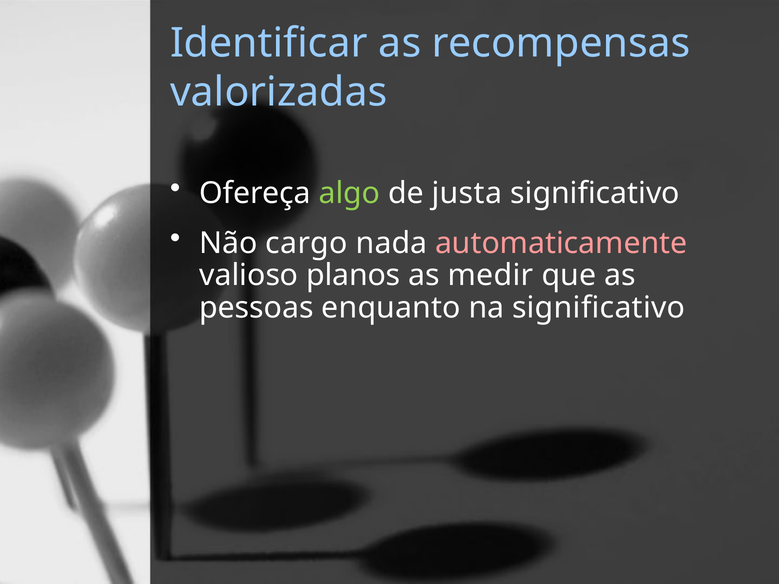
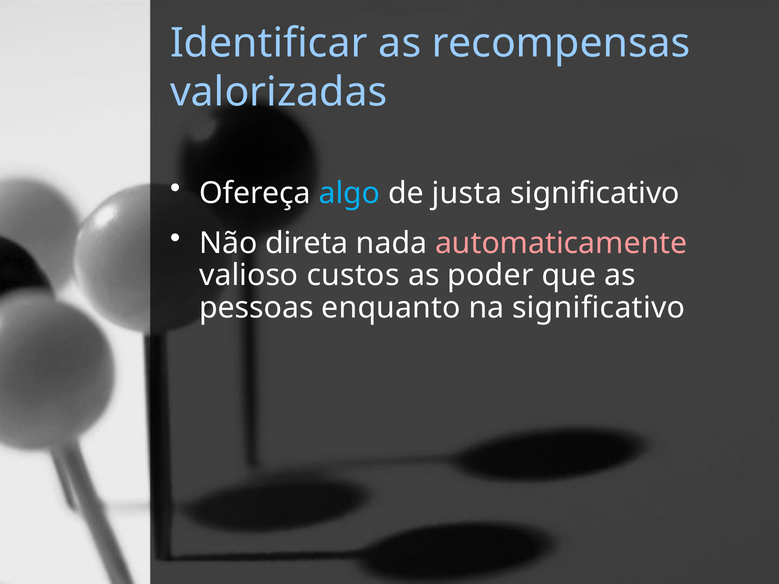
algo colour: light green -> light blue (349, 193)
cargo: cargo -> direta (307, 243)
planos: planos -> custos (353, 276)
medir: medir -> poder (491, 276)
